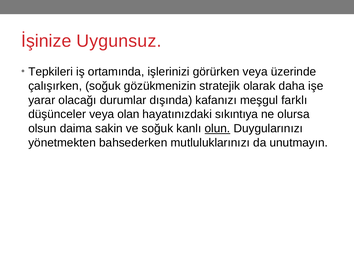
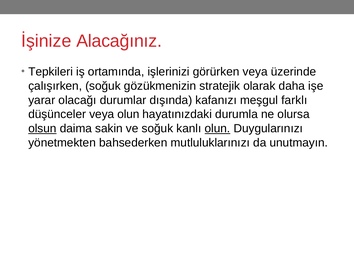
Uygunsuz: Uygunsuz -> Alacağınız (119, 41)
veya olan: olan -> olun (128, 114)
sıkıntıya: sıkıntıya -> durumla (237, 114)
olsun underline: none -> present (42, 128)
